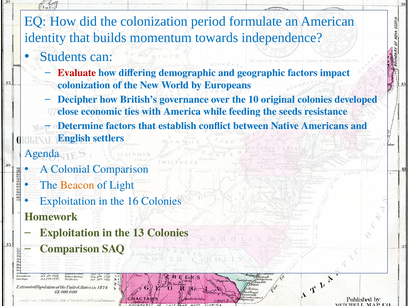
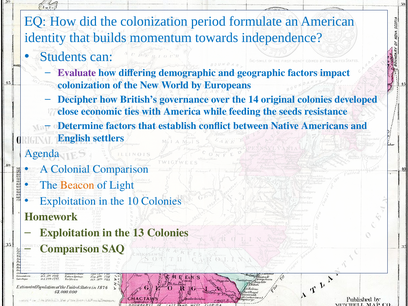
Evaluate colour: red -> purple (77, 73)
10: 10 -> 14 (253, 99)
16: 16 -> 10 (133, 201)
